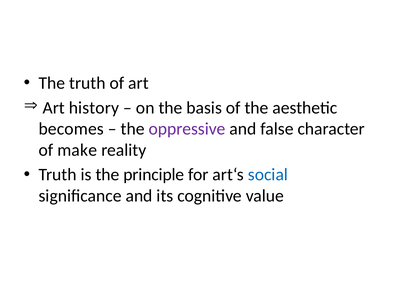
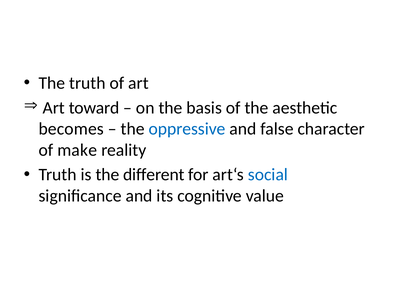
history: history -> toward (94, 108)
oppressive colour: purple -> blue (187, 129)
principle: principle -> different (154, 175)
